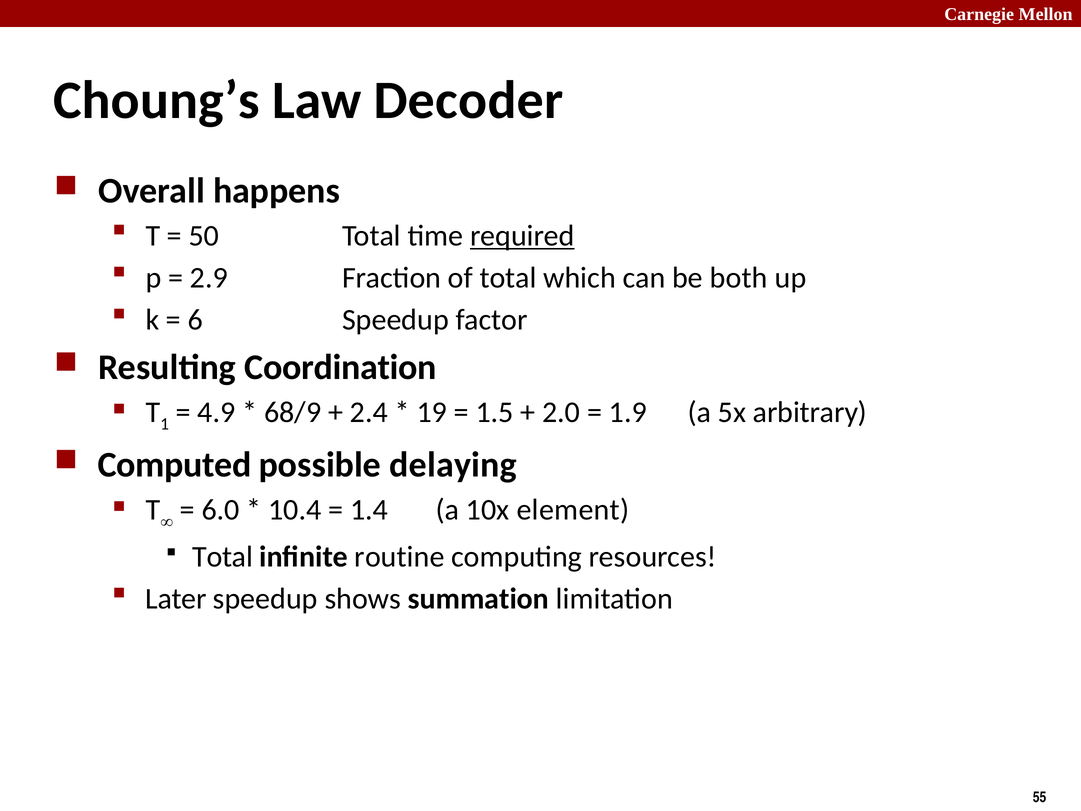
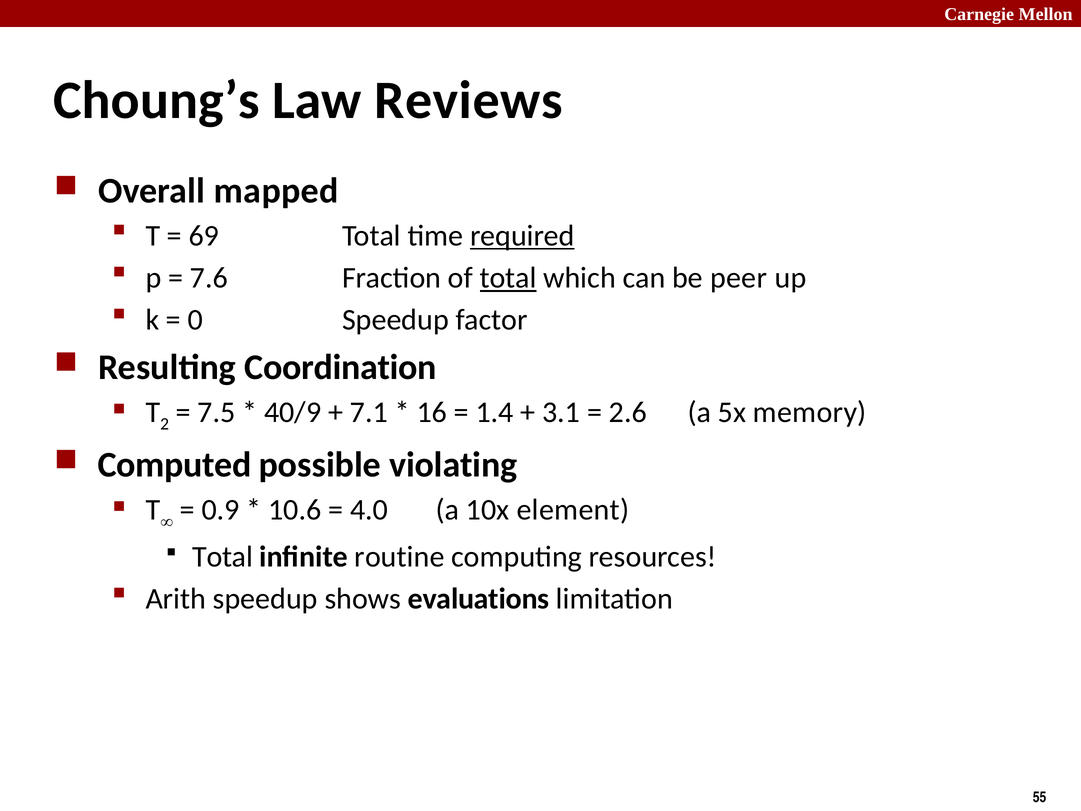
Decoder: Decoder -> Reviews (468, 100)
happens: happens -> mapped (276, 191)
50: 50 -> 69 (204, 236)
2.9: 2.9 -> 7.6 (209, 278)
total underline: none -> present (508, 278)
both: both -> peer (739, 278)
6: 6 -> 0 (195, 320)
1: 1 -> 2 (165, 424)
4.9: 4.9 -> 7.5 (216, 412)
68/9: 68/9 -> 40/9 (293, 412)
2.4: 2.4 -> 7.1 (369, 412)
19: 19 -> 16 (432, 412)
1.5: 1.5 -> 1.4 (495, 412)
2.0: 2.0 -> 3.1 (561, 412)
1.9: 1.9 -> 2.6 (628, 412)
arbitrary: arbitrary -> memory (810, 412)
delaying: delaying -> violating (453, 465)
6.0: 6.0 -> 0.9 (221, 510)
10.4: 10.4 -> 10.6 (295, 510)
1.4: 1.4 -> 4.0 (369, 510)
Later: Later -> Arith (176, 599)
summation: summation -> evaluations (479, 599)
